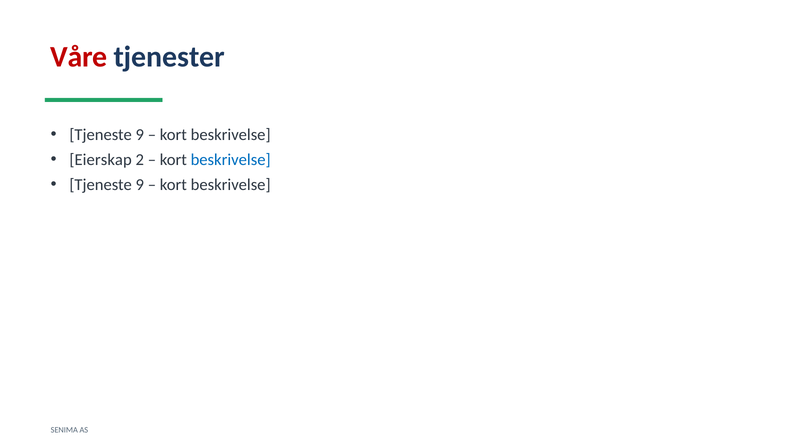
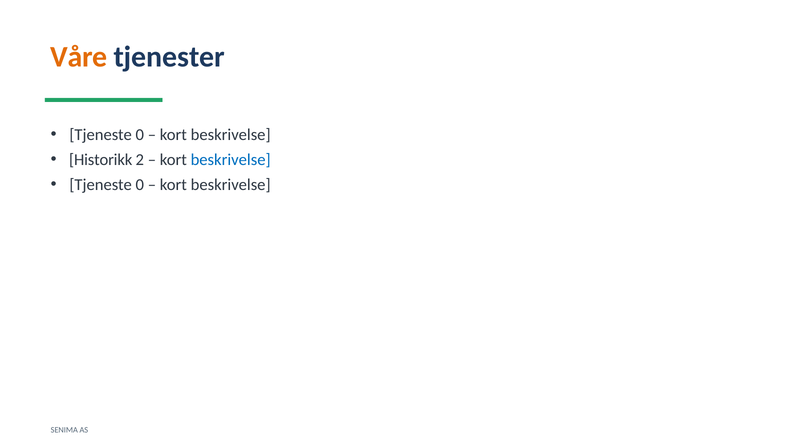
Våre colour: red -> orange (79, 57)
9: 9 -> 0 (140, 135)
Eierskap: Eierskap -> Historikk (101, 160)
9: 9 -> 0 (140, 185)
